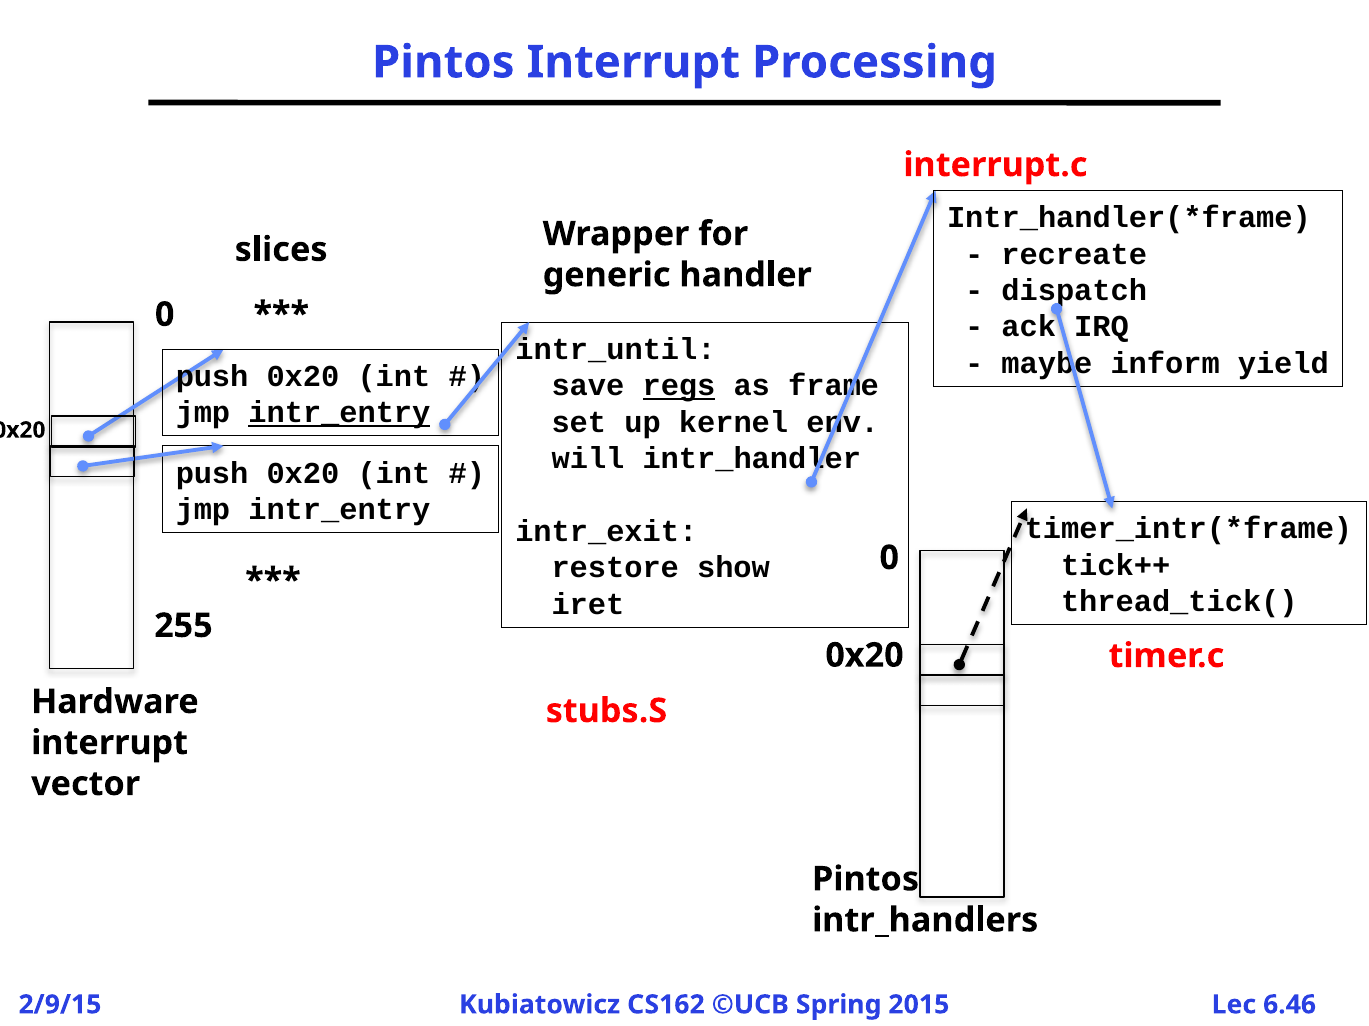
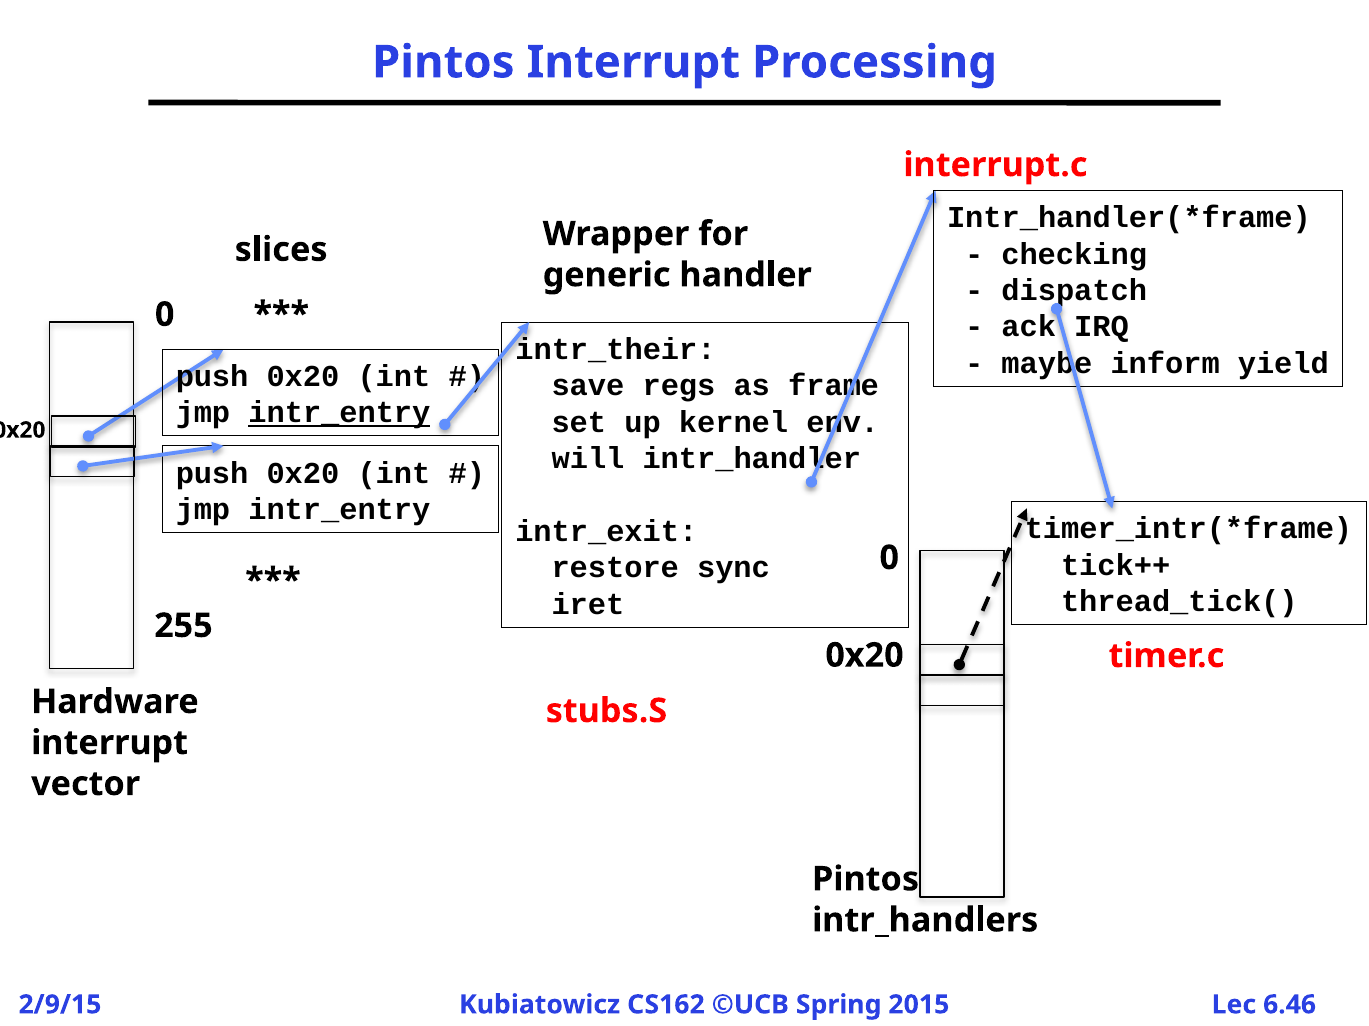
recreate: recreate -> checking (1074, 254)
intr_until: intr_until -> intr_their (615, 349)
regs underline: present -> none (679, 386)
show: show -> sync (734, 568)
